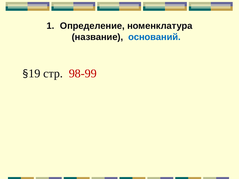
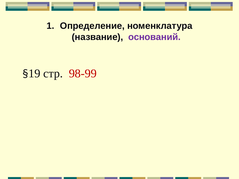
оснований colour: blue -> purple (154, 37)
